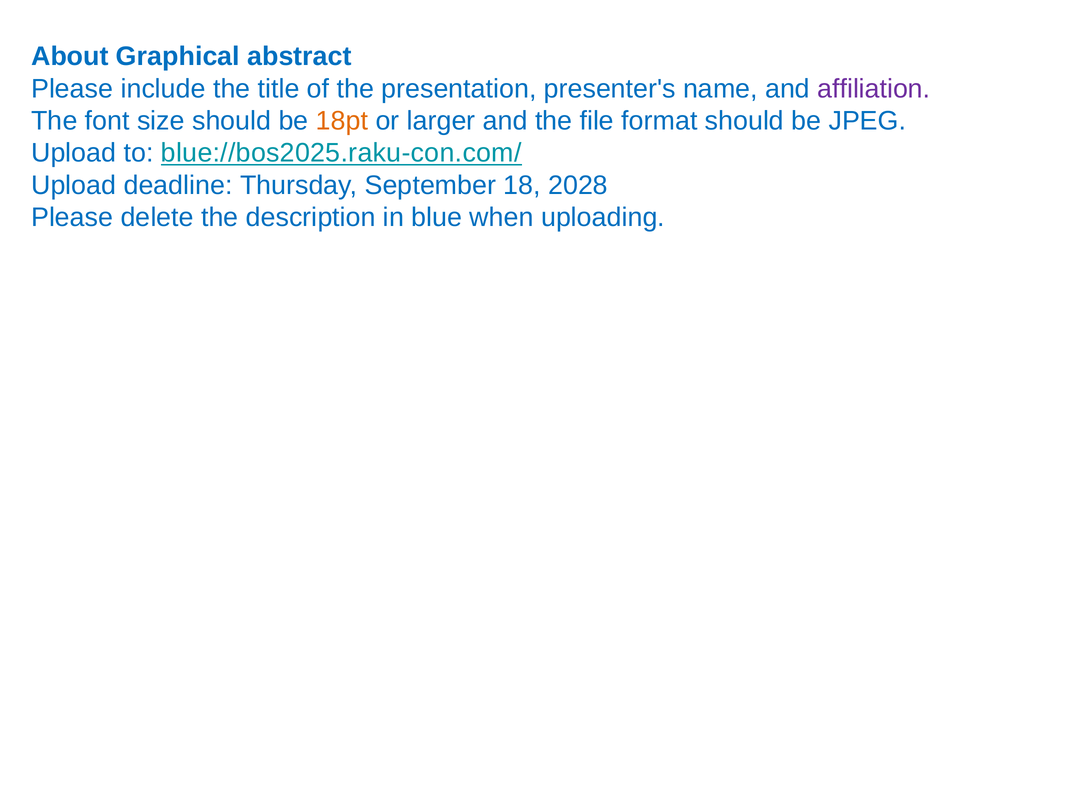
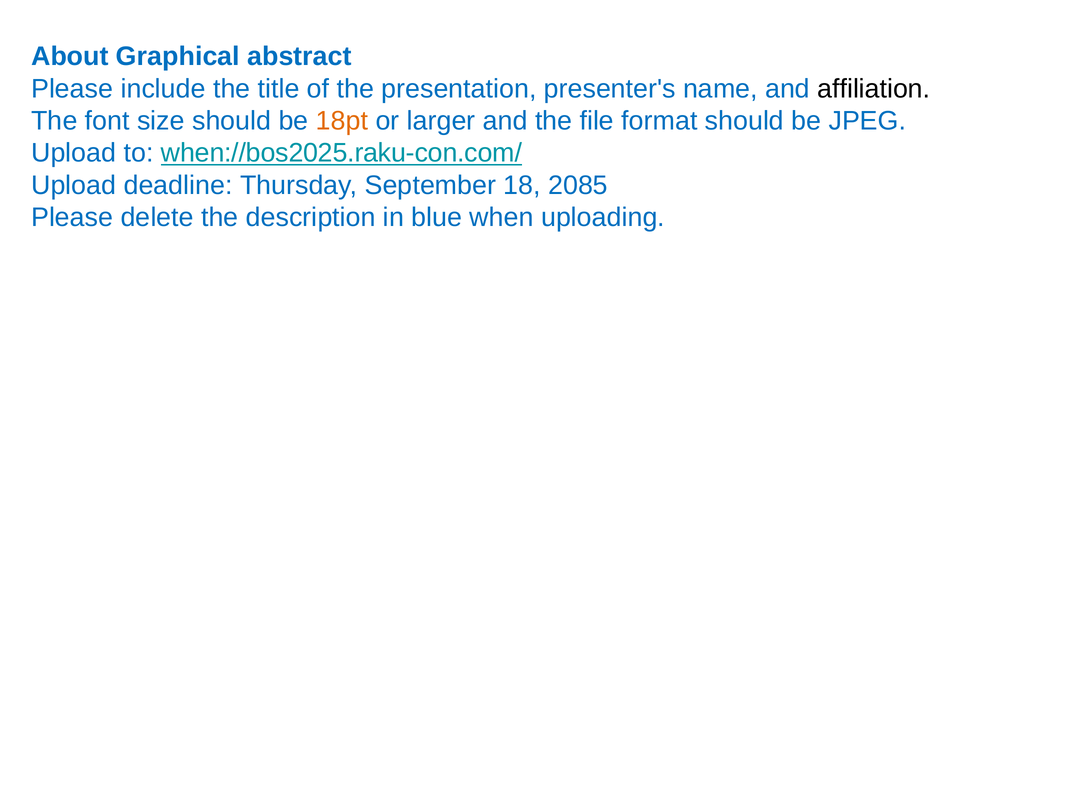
affiliation colour: purple -> black (874, 89)
blue://bos2025.raku-con.com/: blue://bos2025.raku-con.com/ -> when://bos2025.raku-con.com/ (341, 153)
2028: 2028 -> 2085 (578, 185)
